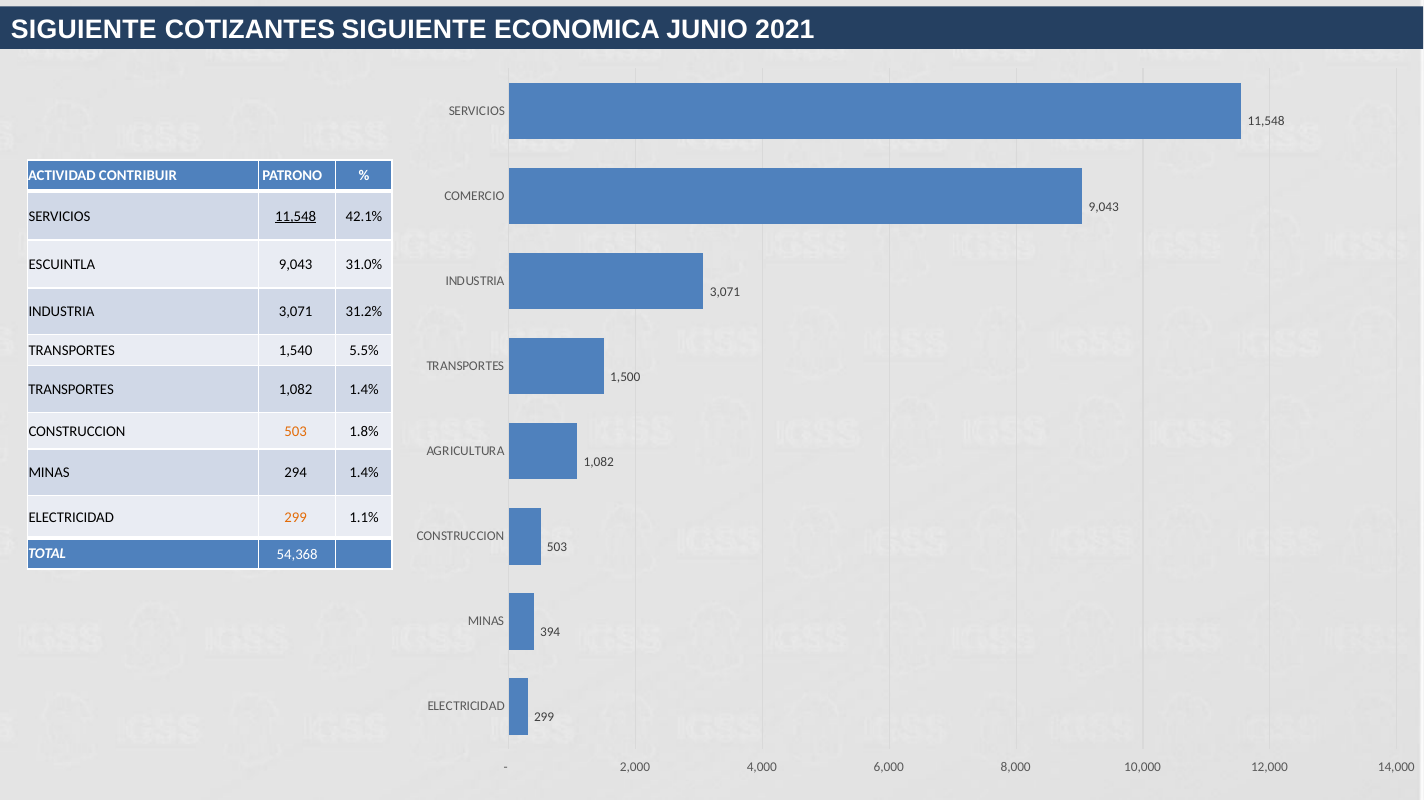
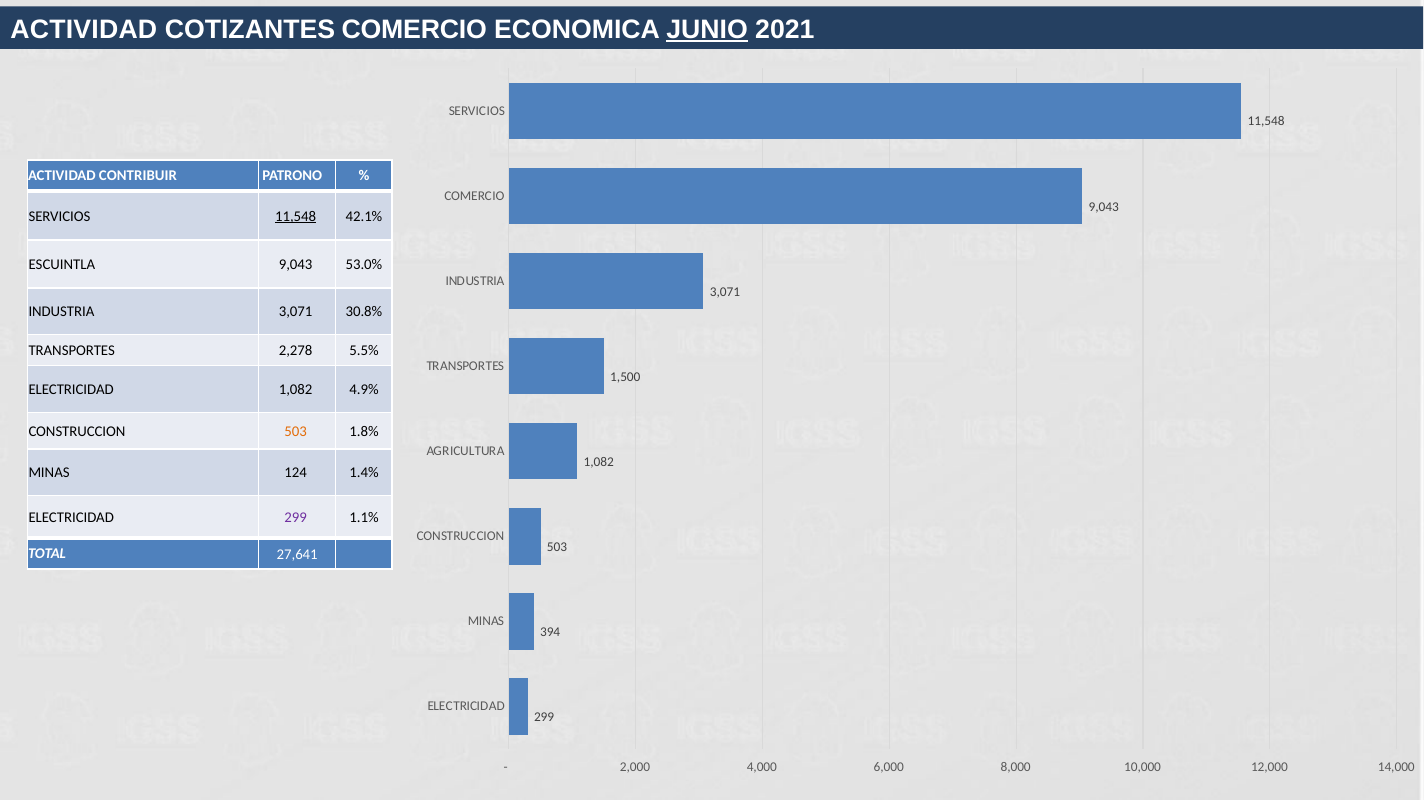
SIGUIENTE: SIGUIENTE -> ACTIVIDAD (84, 29)
COTIZANTES SIGUIENTE: SIGUIENTE -> COMERCIO (414, 29)
JUNIO underline: none -> present (707, 29)
31.0%: 31.0% -> 53.0% (364, 265)
31.2%: 31.2% -> 30.8% (364, 312)
1,540: 1,540 -> 2,278 (296, 351)
TRANSPORTES: TRANSPORTES -> ELECTRICIDAD (71, 390)
1,082 1.4%: 1.4% -> 4.9% (364, 390)
294: 294 -> 124 (296, 473)
299 colour: orange -> purple (296, 517)
54,368: 54,368 -> 27,641 (297, 554)
